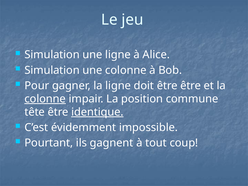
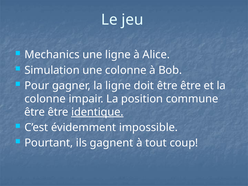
Simulation: Simulation -> Mechanics (52, 55)
colonne underline: present -> none (45, 99)
tête: tête -> être (35, 112)
